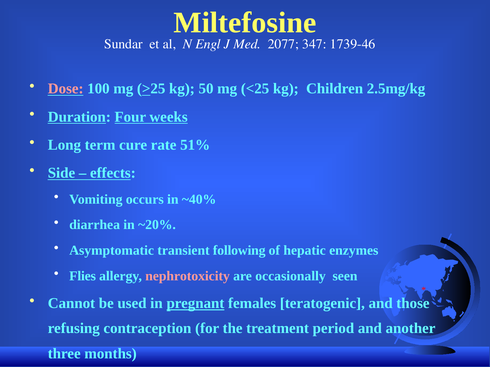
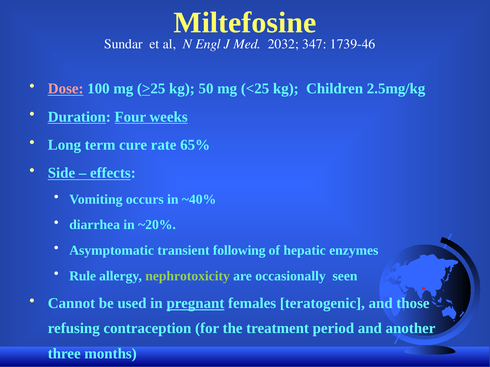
2077: 2077 -> 2032 (283, 44)
51%: 51% -> 65% (195, 145)
Flies: Flies -> Rule (83, 276)
nephrotoxicity colour: pink -> light green (188, 276)
